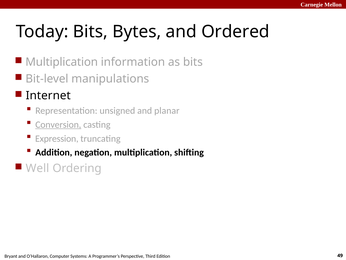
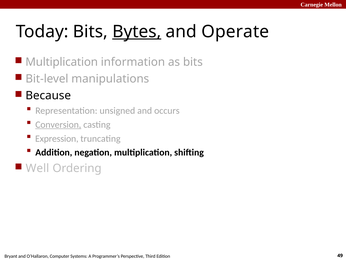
Bytes underline: none -> present (137, 31)
Ordered: Ordered -> Operate (235, 31)
Internet: Internet -> Because (48, 95)
planar: planar -> occurs (167, 110)
